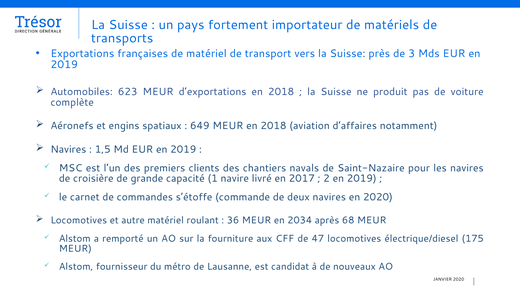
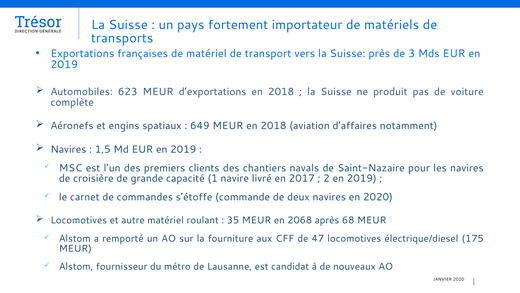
36: 36 -> 35 (233, 220)
2034: 2034 -> 2068 (300, 220)
